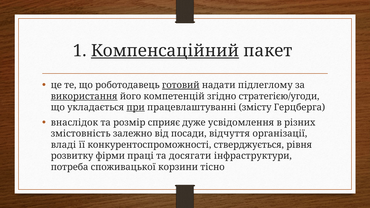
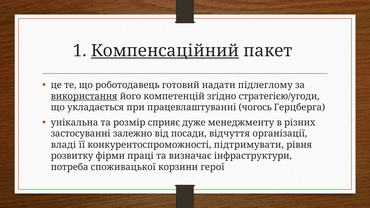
готовий underline: present -> none (181, 85)
при underline: present -> none (136, 107)
змісту: змісту -> чогось (255, 107)
внаслідок: внаслідок -> унікальна (74, 123)
усвідомлення: усвідомлення -> менеджменту (241, 123)
змістовність: змістовність -> застосуванні (81, 134)
стверджується: стверджується -> підтримувати (249, 145)
досягати: досягати -> визначає (190, 156)
тісно: тісно -> герої (212, 167)
